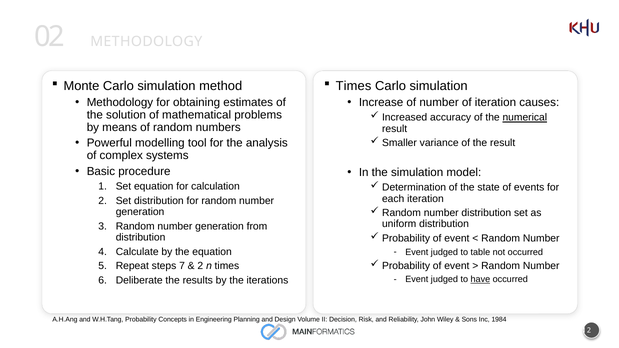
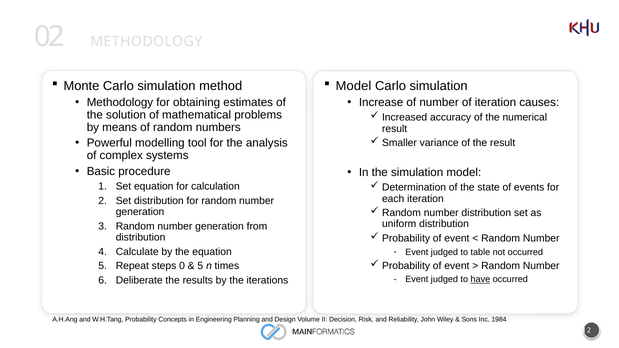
Times: Times -> Model (354, 86)
numerical underline: present -> none (525, 118)
7: 7 -> 0 (182, 266)
2: 2 -> 5 (200, 266)
